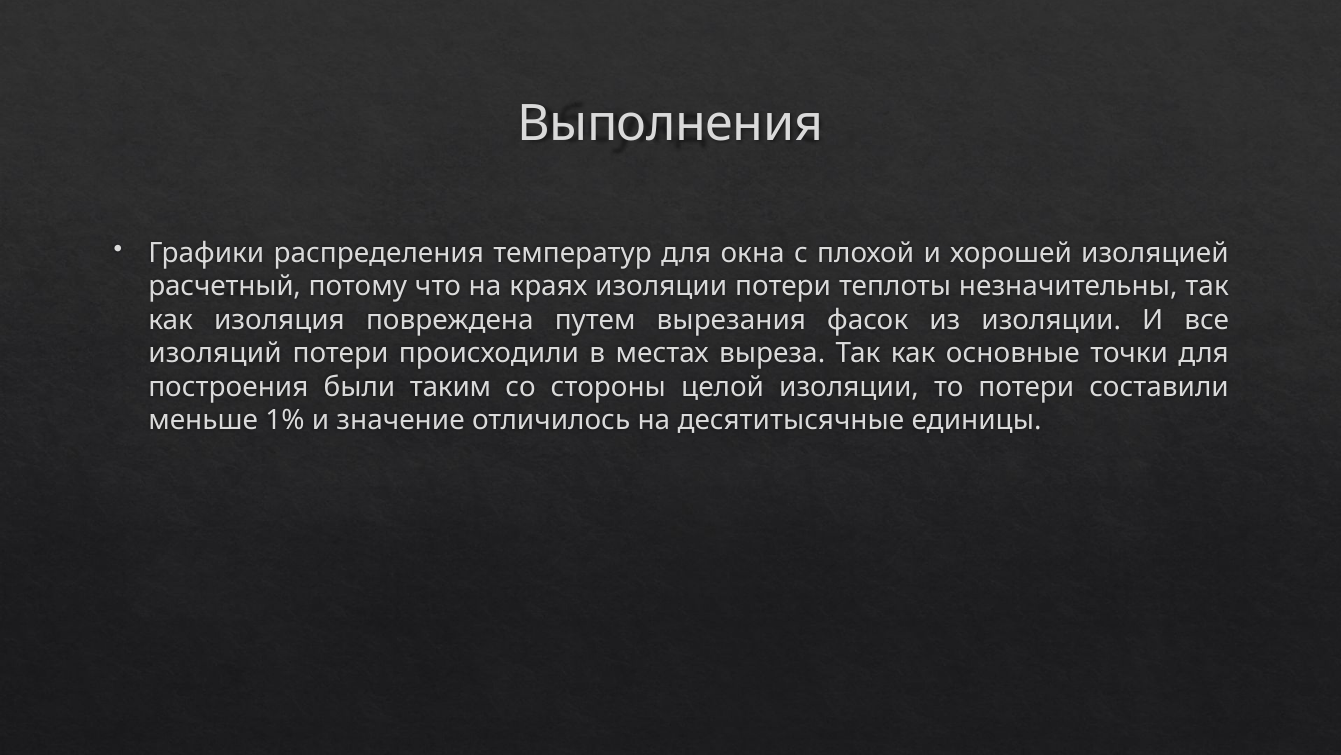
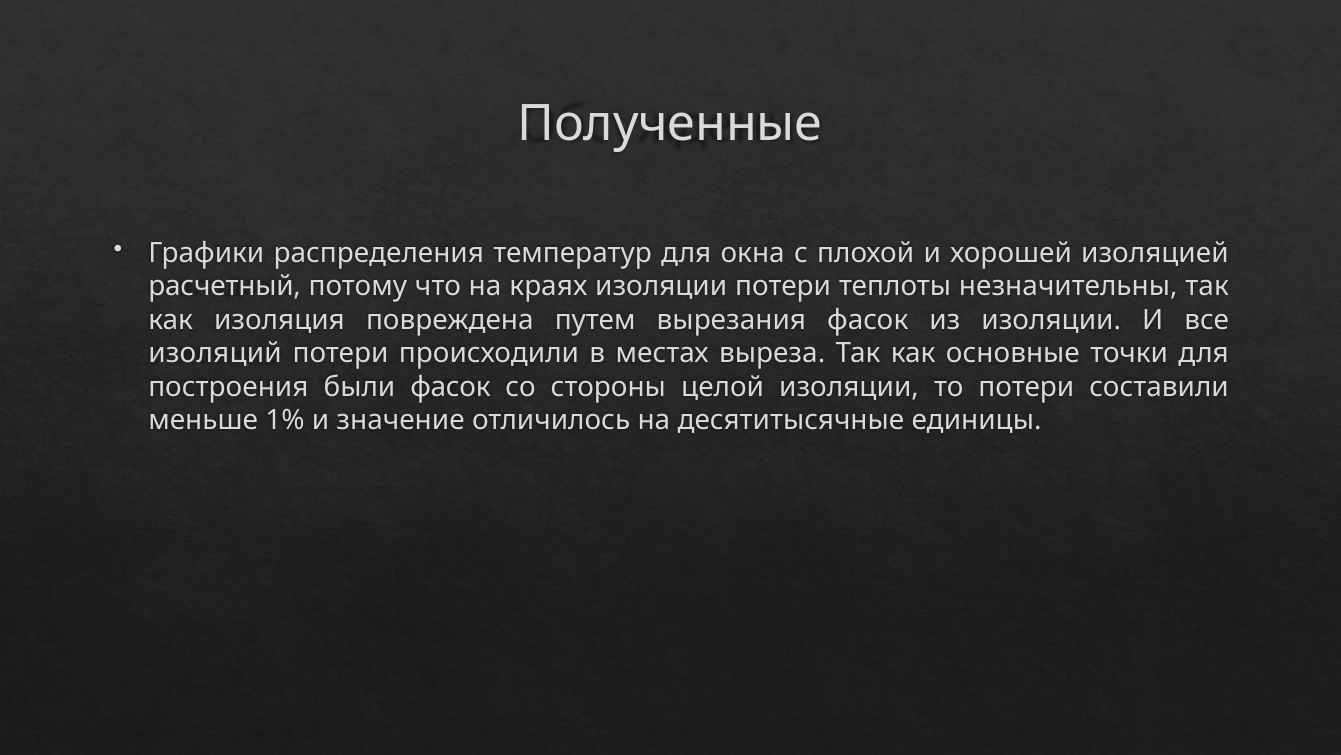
Выполнения: Выполнения -> Полученные (670, 124)
были таким: таким -> фасок (451, 387)
